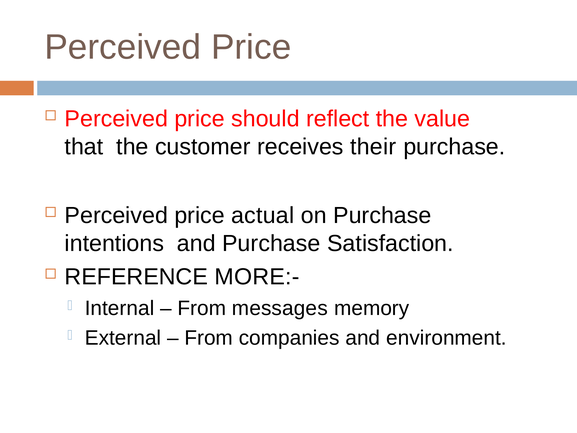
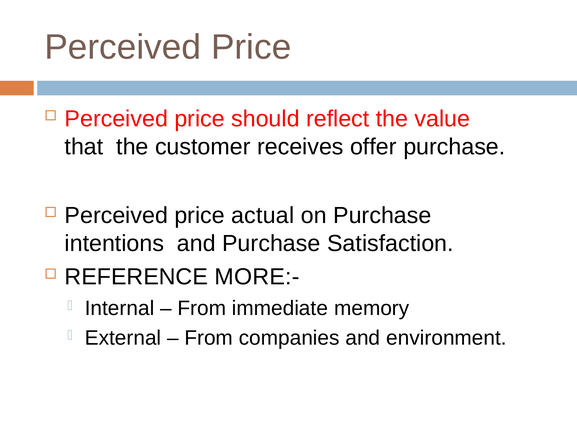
their: their -> offer (373, 147)
messages: messages -> immediate (280, 308)
